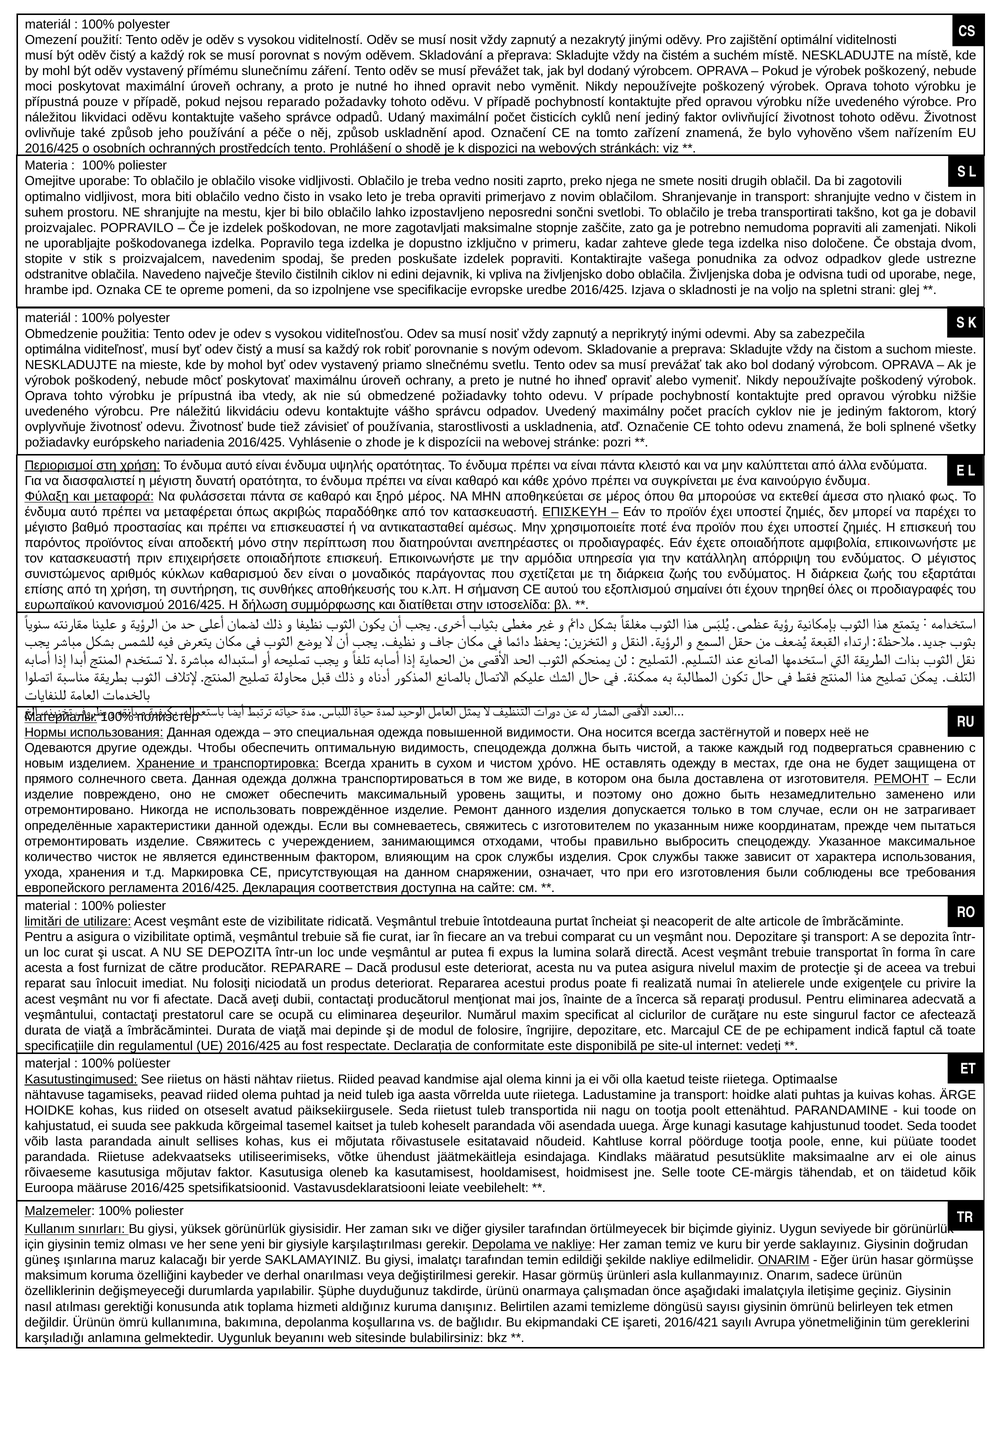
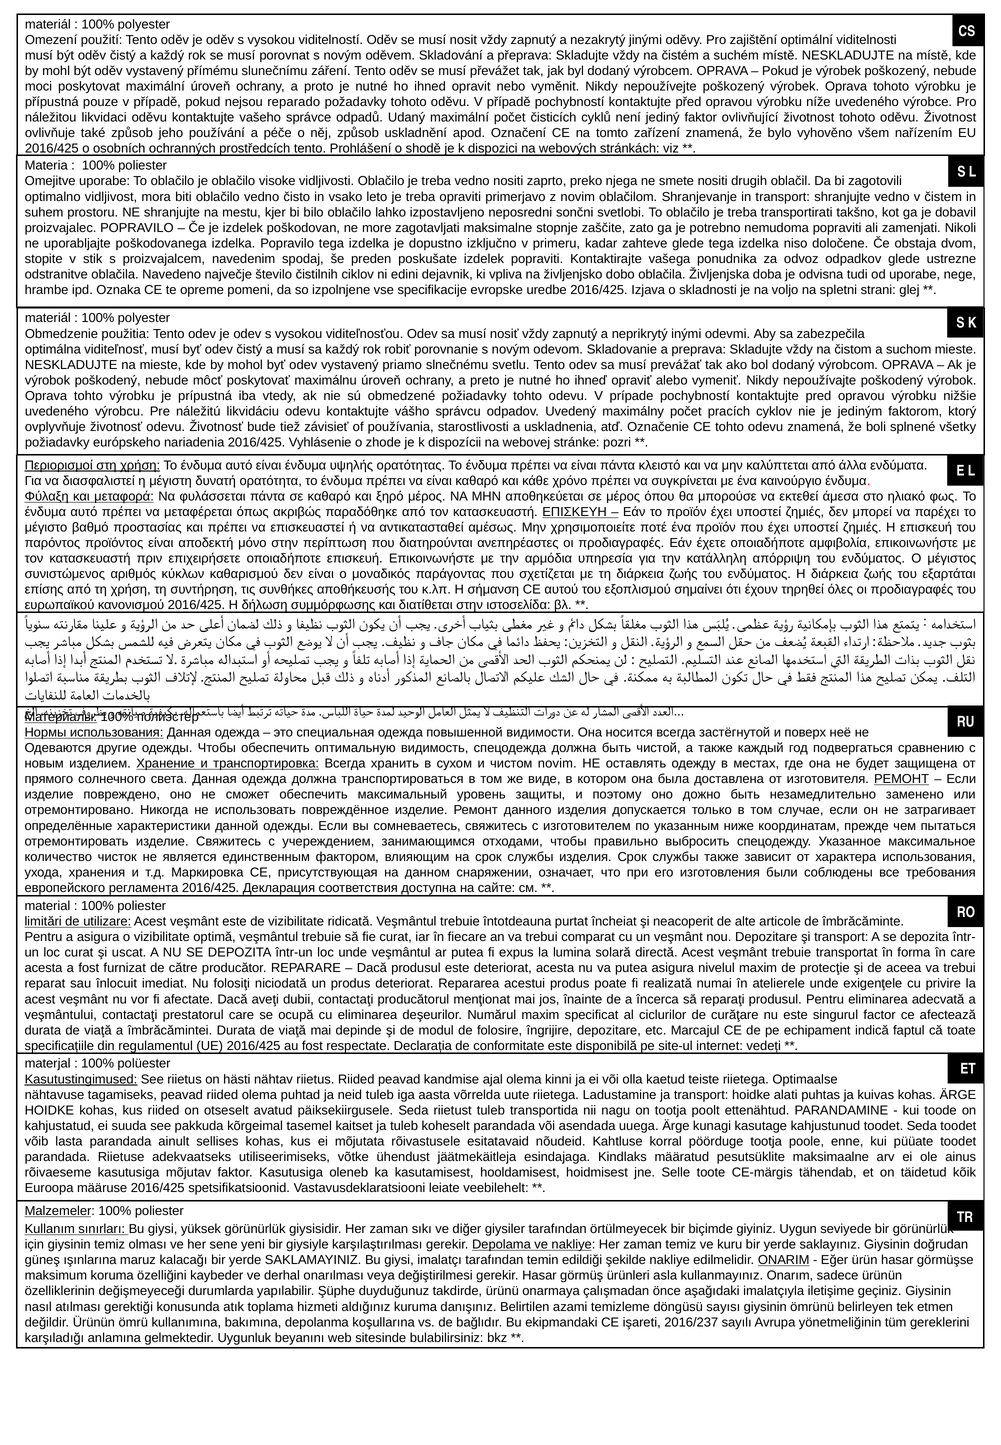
чистом χρόνο: χρόνο -> novim (557, 764)
2016/421: 2016/421 -> 2016/237 (691, 1323)
